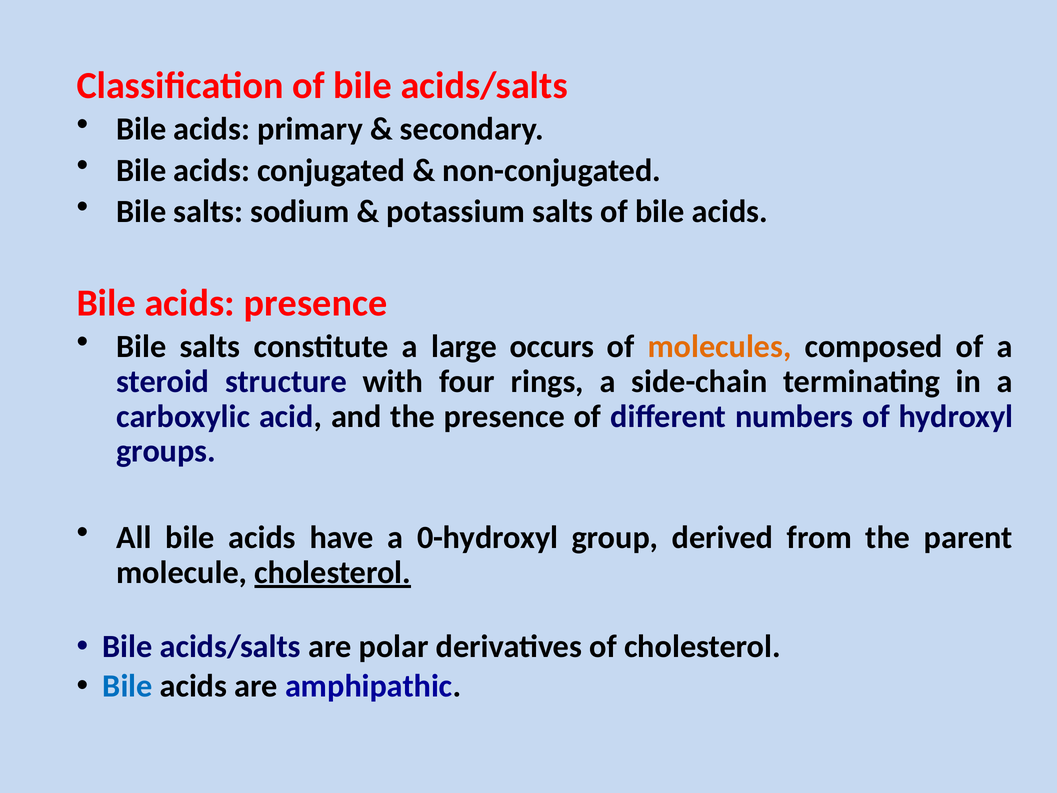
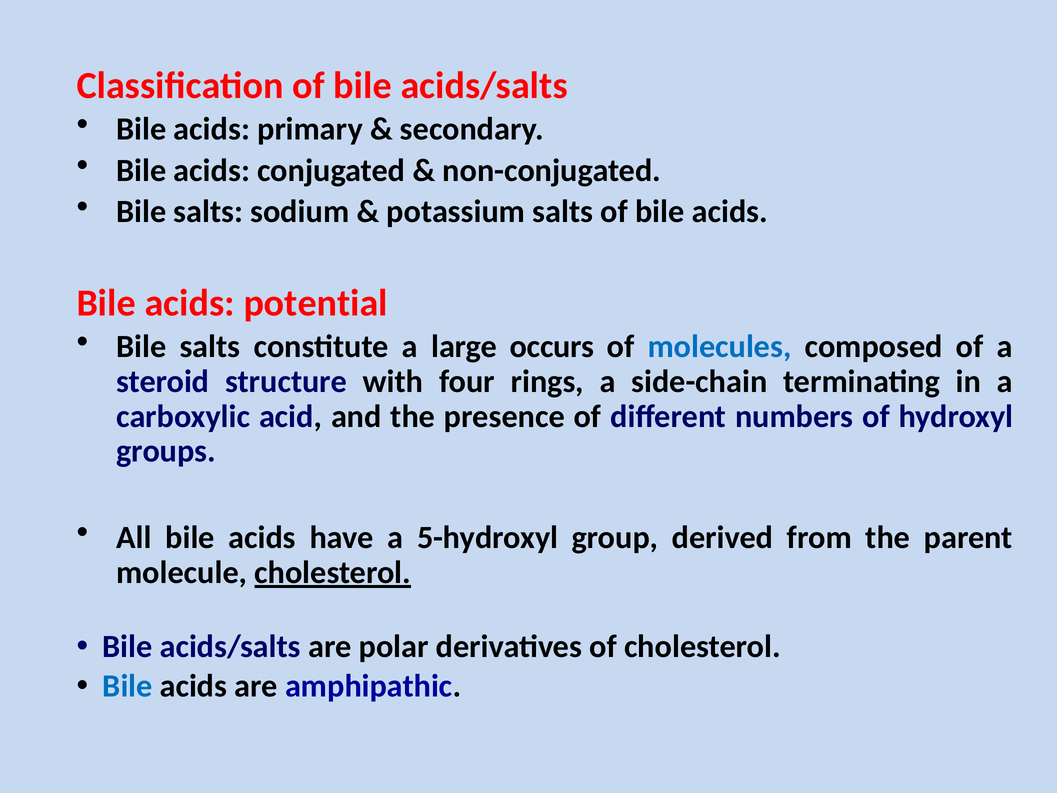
acids presence: presence -> potential (316, 303)
molecules colour: orange -> blue (720, 347)
0-hydroxyl: 0-hydroxyl -> 5-hydroxyl (488, 537)
